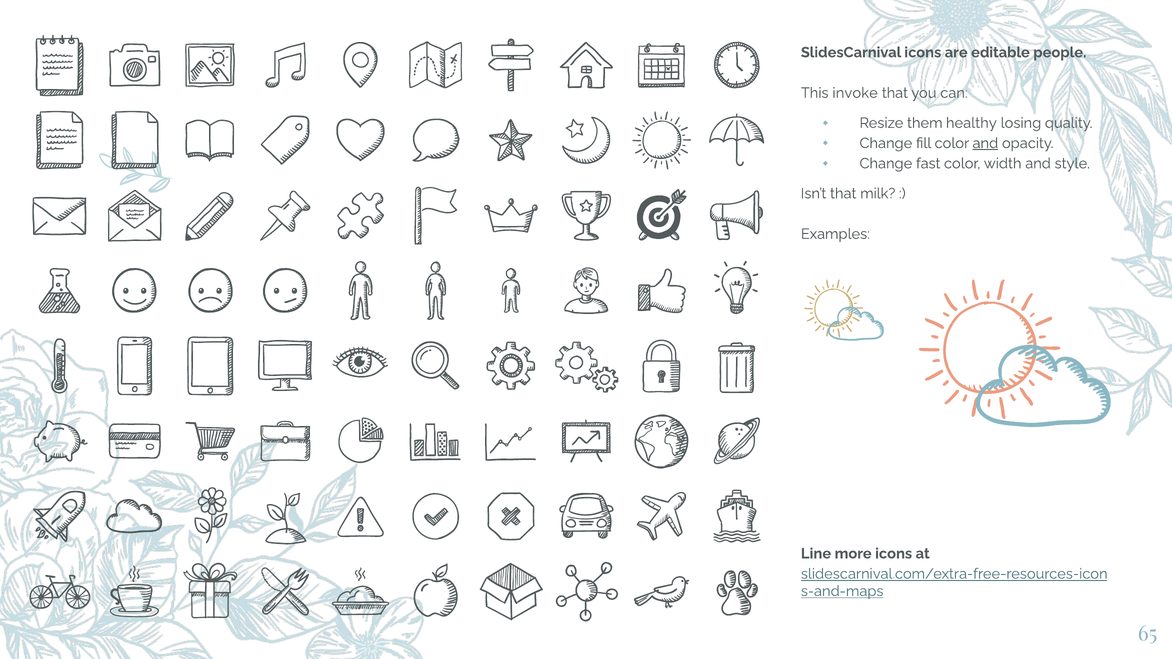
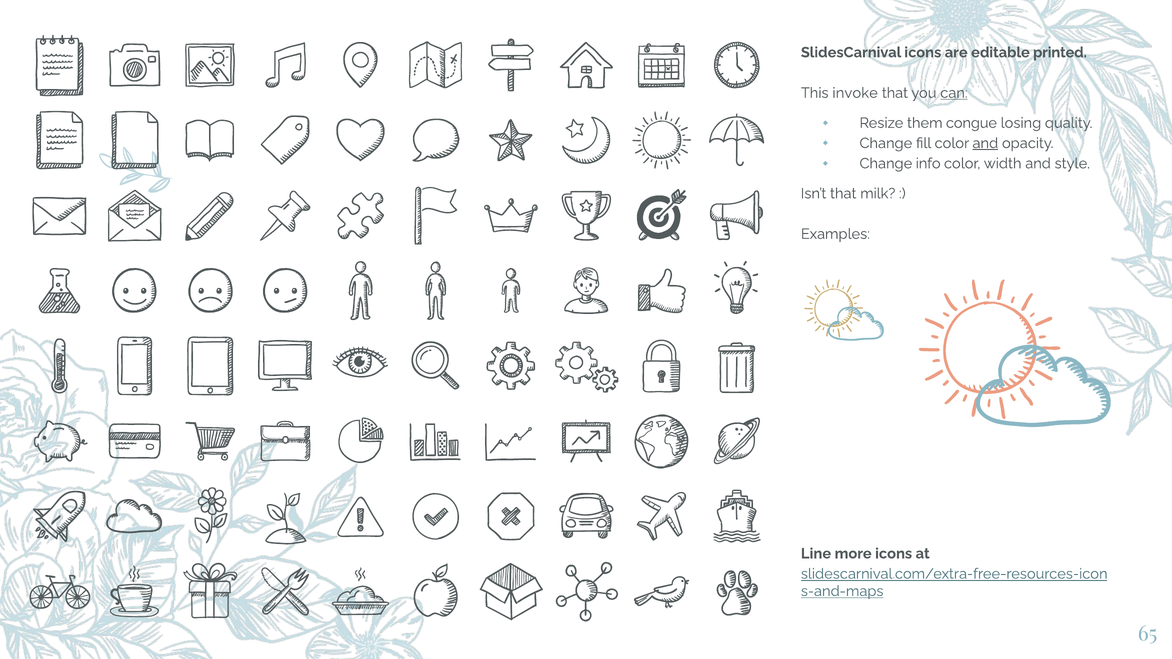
people: people -> printed (1060, 52)
can underline: none -> present (954, 93)
healthy: healthy -> congue (971, 123)
fast: fast -> info (928, 164)
